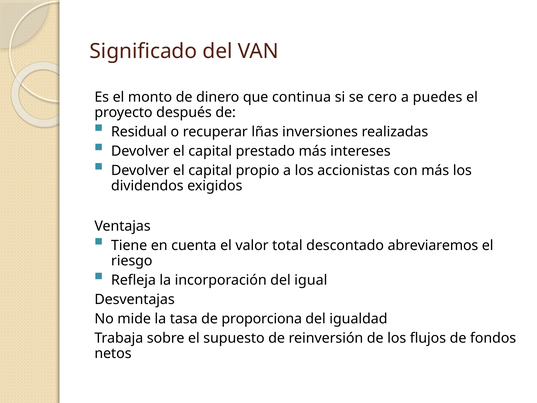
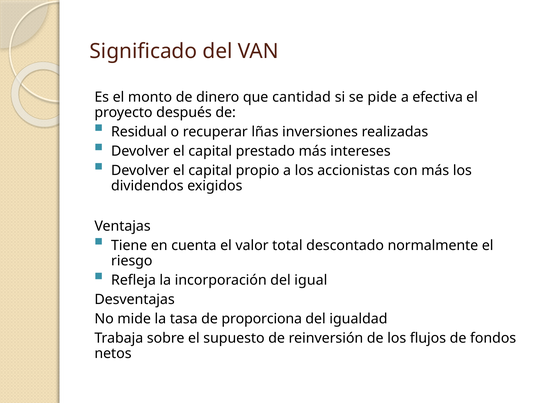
continua: continua -> cantidad (302, 97)
cero: cero -> pide (382, 97)
puedes: puedes -> efectiva (438, 97)
abreviaremos: abreviaremos -> normalmente (433, 245)
